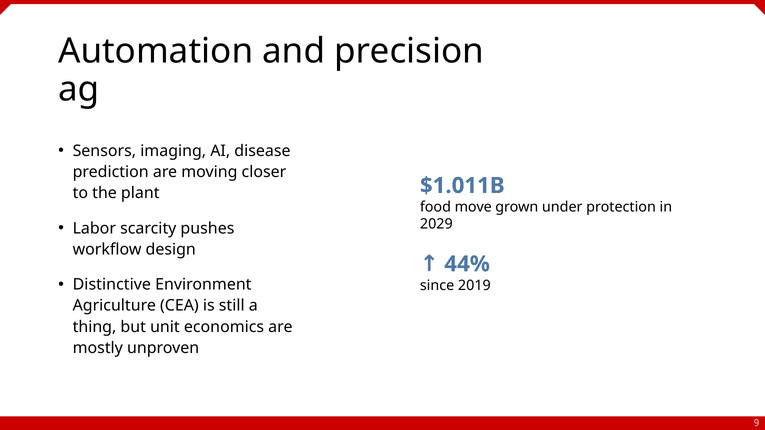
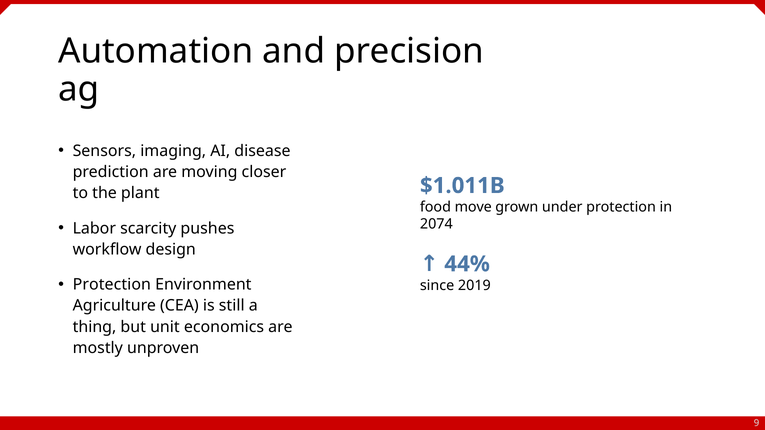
2029: 2029 -> 2074 (436, 224)
Distinctive: Distinctive -> Protection (112, 285)
